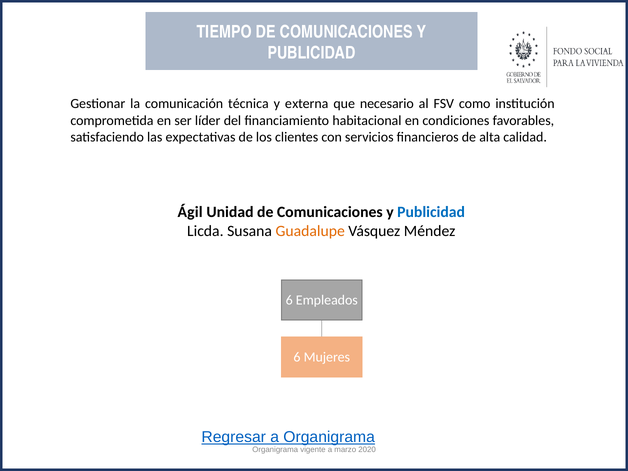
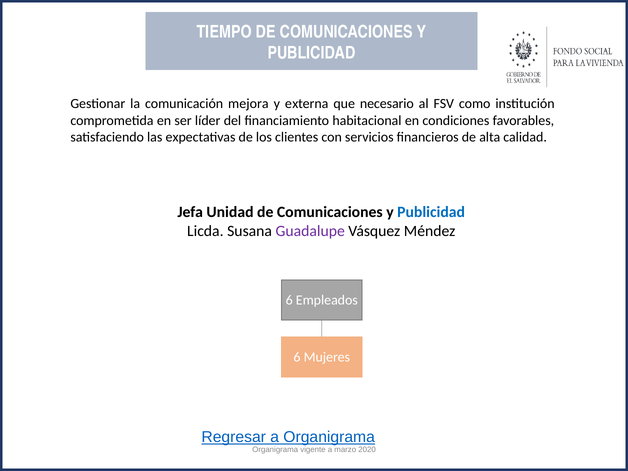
técnica: técnica -> mejora (248, 104)
Ágil: Ágil -> Jefa (190, 212)
Guadalupe colour: orange -> purple (310, 231)
